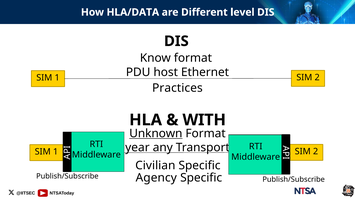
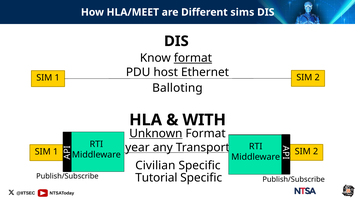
HLA/DATA: HLA/DATA -> HLA/MEET (133, 12)
level: level -> sims (242, 12)
format underline: none -> present (193, 58)
Practices: Practices -> Balloting (177, 88)
Agency: Agency -> Tutorial (156, 178)
